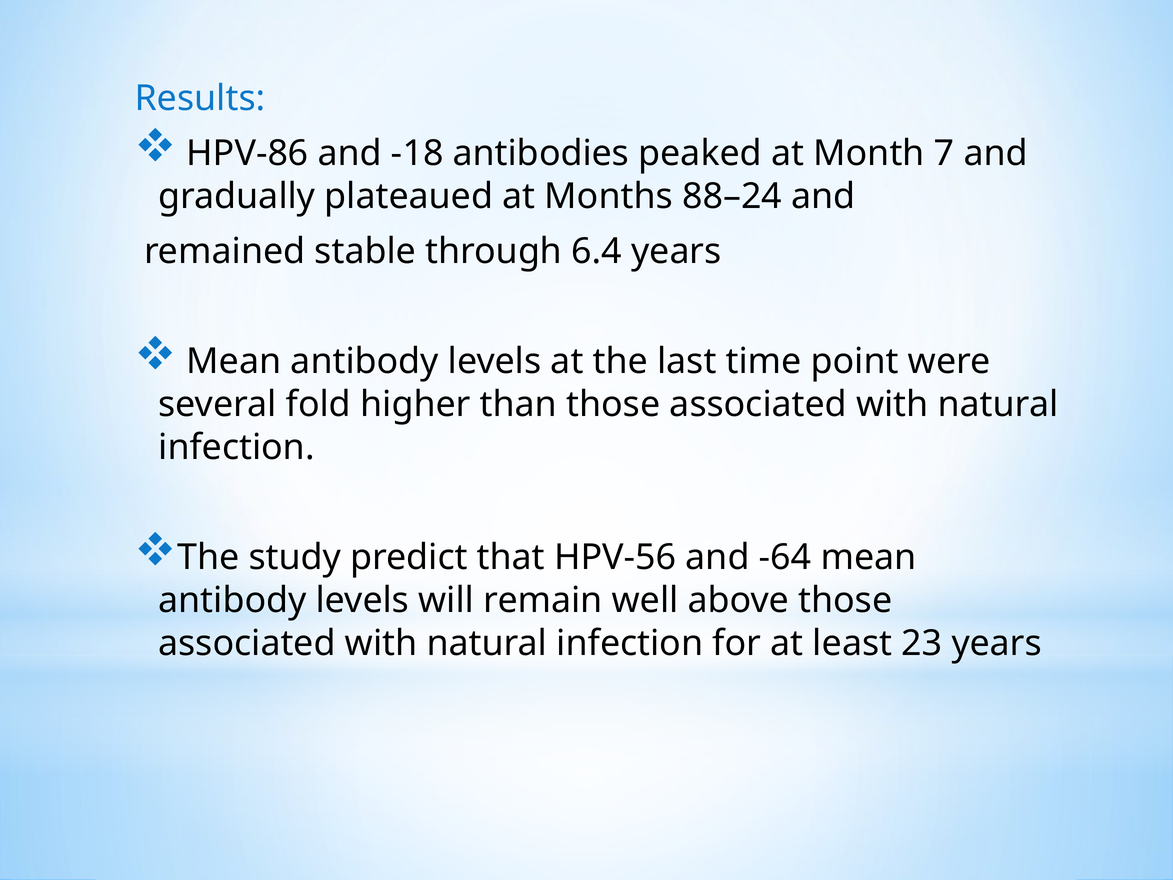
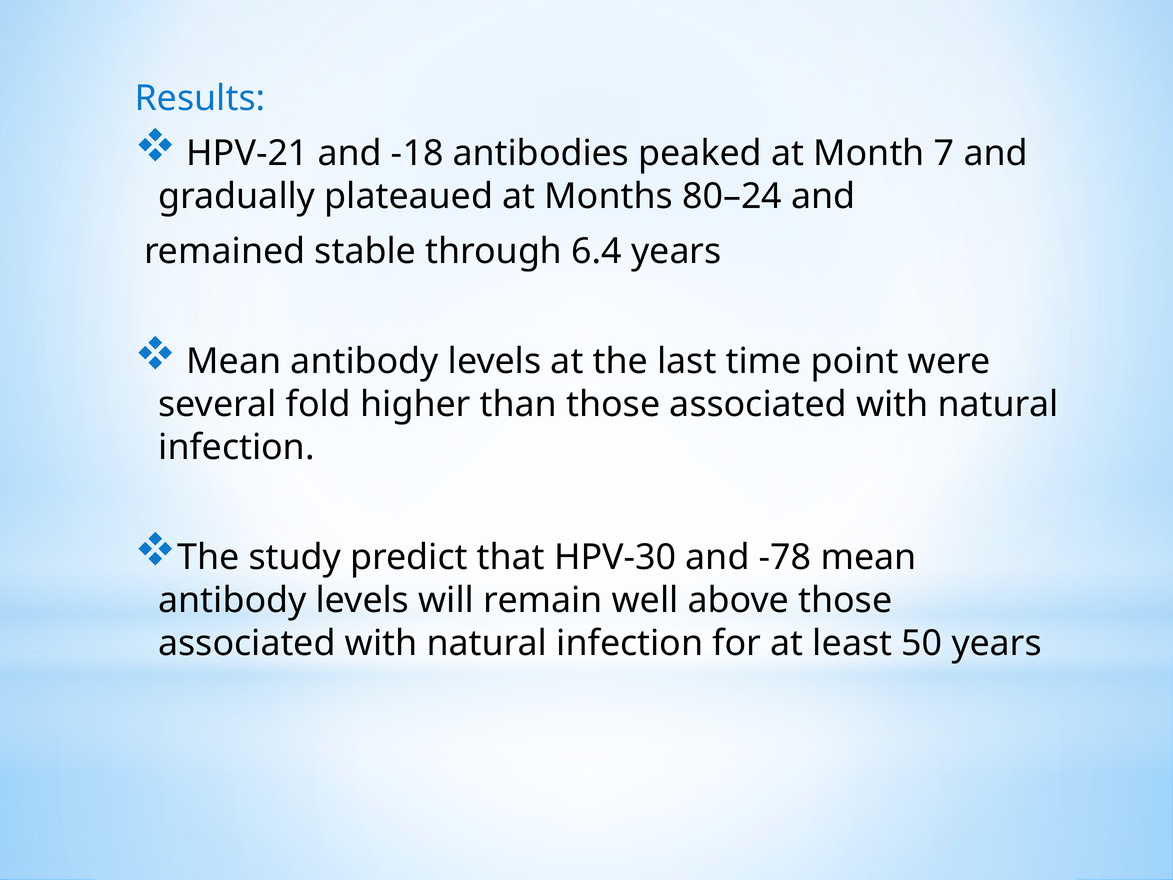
HPV-86: HPV-86 -> HPV-21 (247, 153)
88–24: 88–24 -> 80–24 (732, 196)
HPV-56: HPV-56 -> HPV-30 (615, 557)
-64: -64 -> -78 (785, 557)
23: 23 -> 50 (922, 643)
